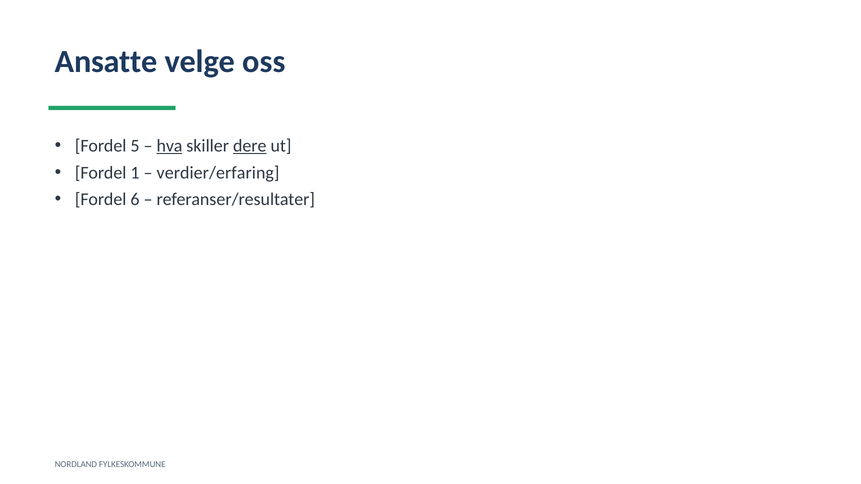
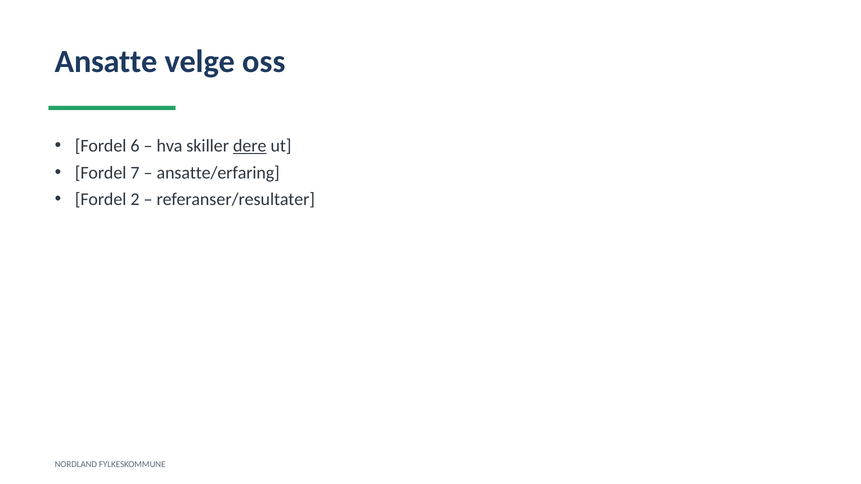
5: 5 -> 6 (135, 146)
hva underline: present -> none (170, 146)
1: 1 -> 7 (135, 173)
verdier/erfaring: verdier/erfaring -> ansatte/erfaring (218, 173)
6: 6 -> 2 (135, 200)
